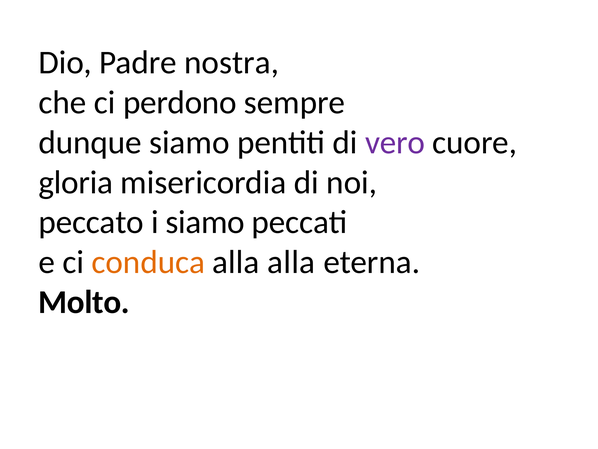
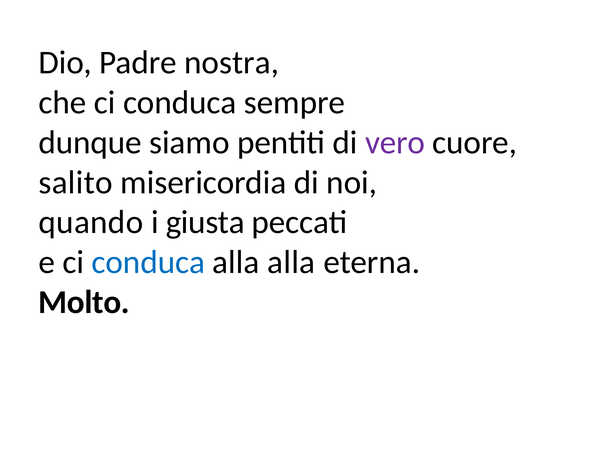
che ci perdono: perdono -> conduca (180, 102)
gloria: gloria -> salito (76, 182)
peccato: peccato -> quando (91, 222)
i siamo: siamo -> giusta (205, 222)
conduca colour: orange -> blue (148, 262)
